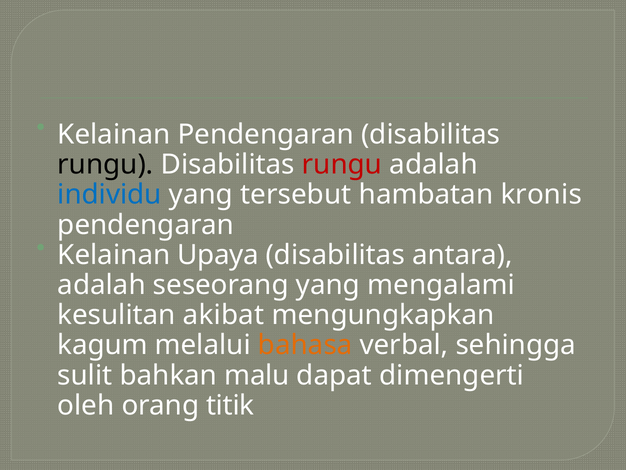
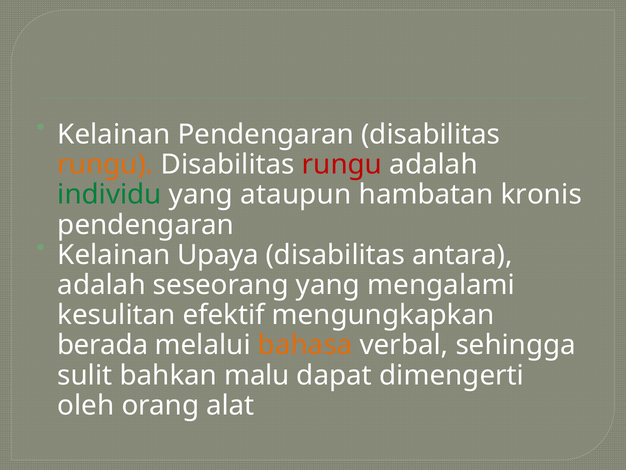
rungu colour: black -> orange (105, 164)
individu colour: blue -> green (110, 195)
tersebut: tersebut -> ataupun (296, 195)
akibat: akibat -> efektif (224, 315)
kagum: kagum -> berada (103, 345)
titik: titik -> alat (230, 405)
